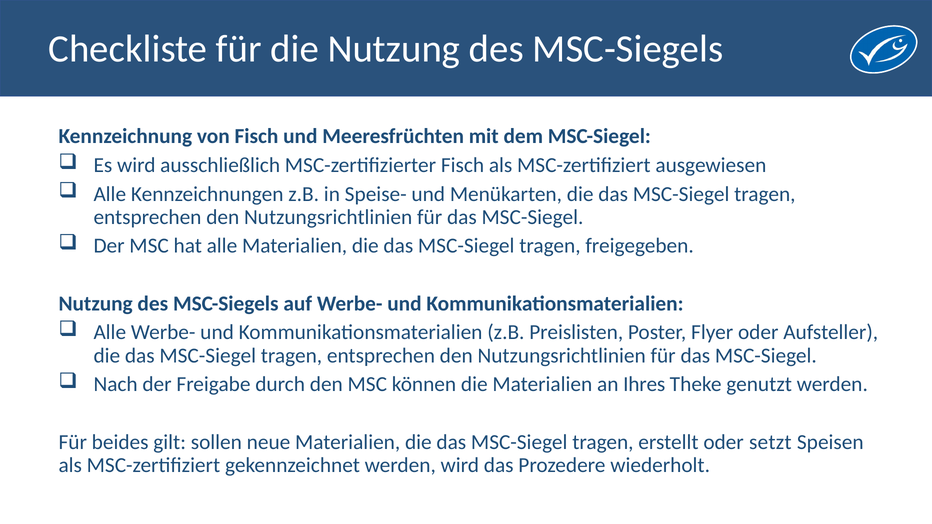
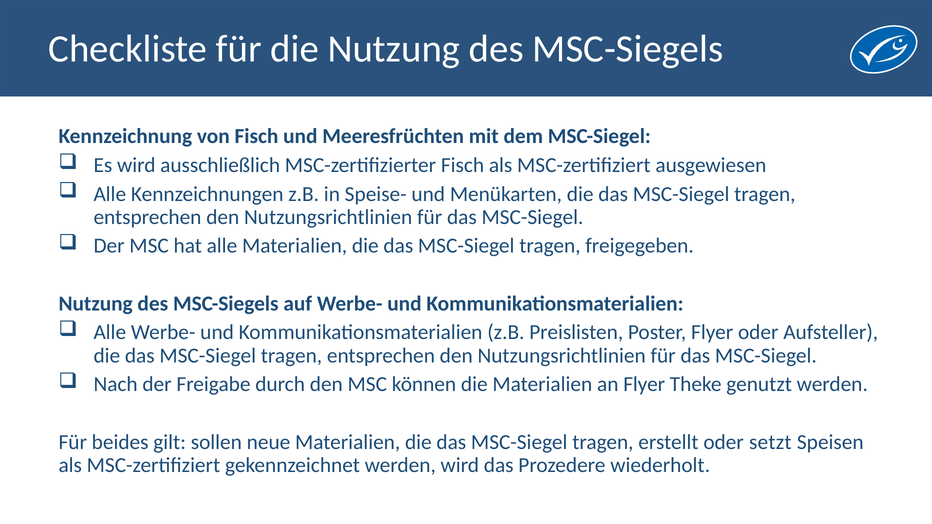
an Ihres: Ihres -> Flyer (644, 384)
